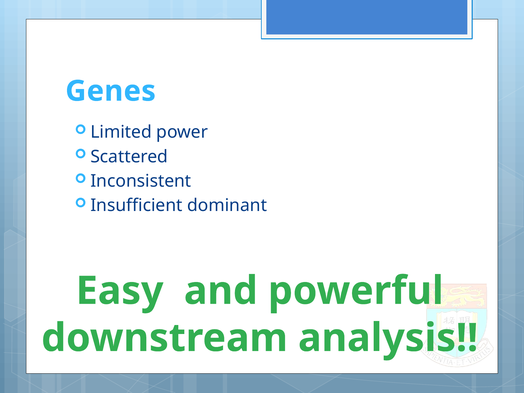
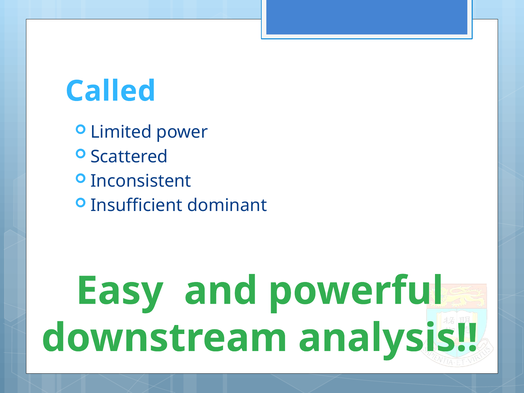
Genes: Genes -> Called (111, 91)
